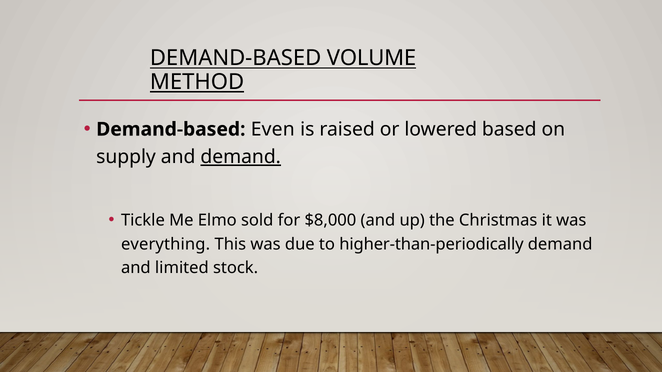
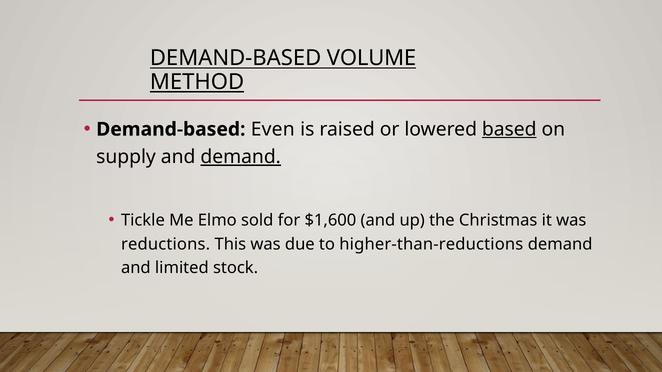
based underline: none -> present (509, 129)
$8,000: $8,000 -> $1,600 (330, 221)
everything: everything -> reductions (166, 244)
higher-than-periodically: higher-than-periodically -> higher-than-reductions (431, 244)
